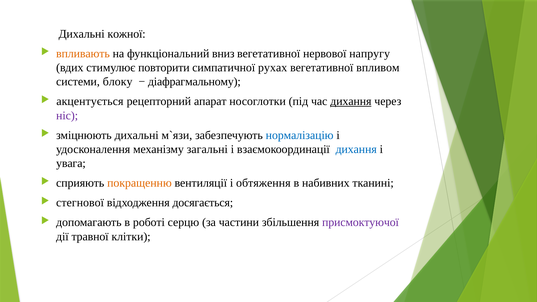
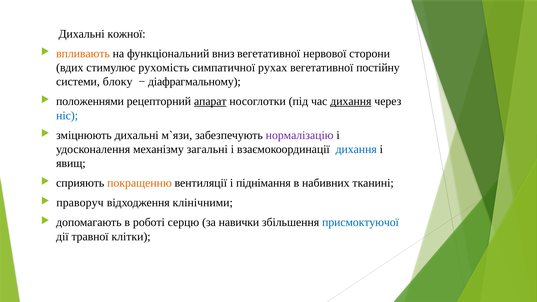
напругу: напругу -> сторони (370, 54)
повторити: повторити -> рухомість (164, 68)
впливом: впливом -> постійну (378, 68)
акцентується: акцентується -> положеннями (90, 101)
апарат underline: none -> present (210, 101)
ніс colour: purple -> blue (67, 116)
нормалізацію colour: blue -> purple (300, 135)
увага: увага -> явищ (71, 163)
обтяження: обтяження -> піднімання (263, 183)
стегнової: стегнової -> праворуч (80, 203)
досягається: досягається -> клінічними (203, 203)
частини: частини -> навички (239, 222)
присмоктуючої colour: purple -> blue (360, 222)
